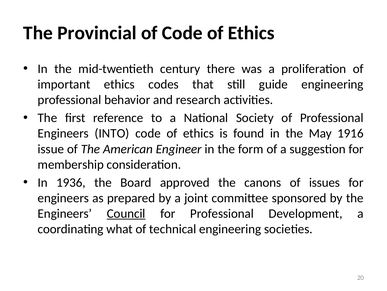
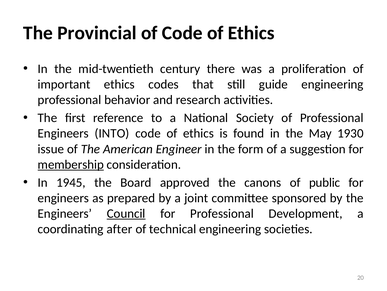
1916: 1916 -> 1930 (350, 133)
membership underline: none -> present (71, 164)
1936: 1936 -> 1945 (71, 182)
issues: issues -> public (325, 182)
what: what -> after (119, 229)
